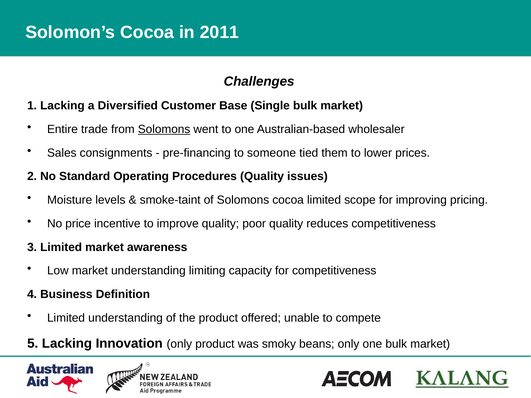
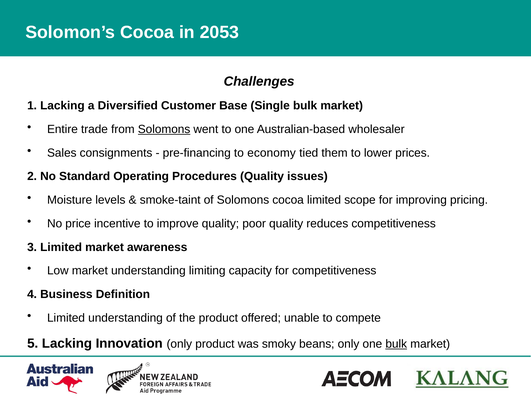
2011: 2011 -> 2053 (219, 32)
someone: someone -> economy (272, 153)
bulk underline: none -> present (396, 344)
